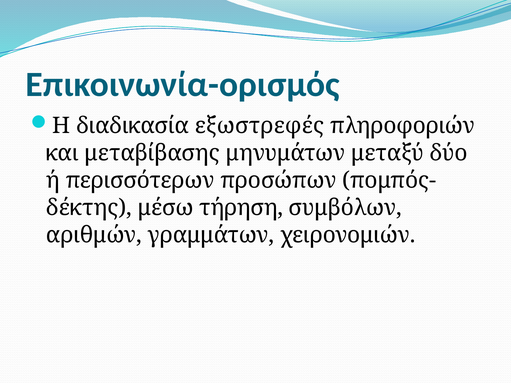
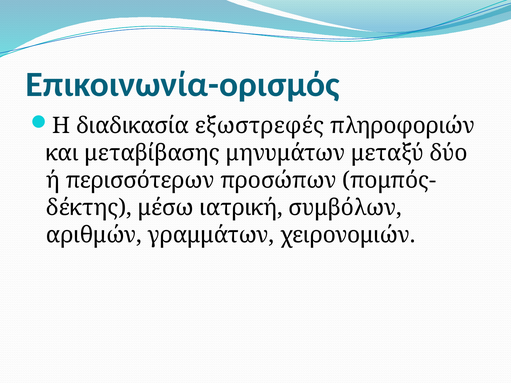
τήρηση: τήρηση -> ιατρική (241, 208)
